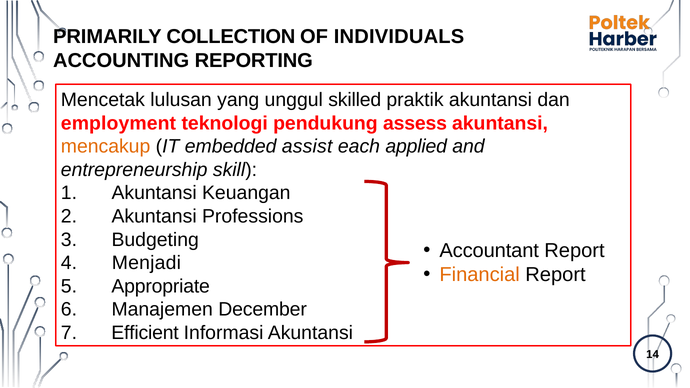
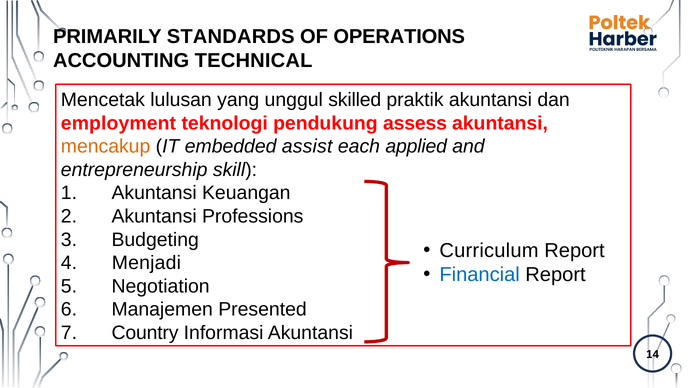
COLLECTION: COLLECTION -> STANDARDS (231, 37)
INDIVIDUALS: INDIVIDUALS -> OPERATIONS (399, 37)
REPORTING: REPORTING -> TECHNICAL (254, 61)
Accountant: Accountant -> Curriculum (489, 251)
Financial colour: orange -> blue (480, 275)
Appropriate: Appropriate -> Negotiation (161, 286)
December: December -> Presented (262, 310)
Efficient: Efficient -> Country (145, 333)
